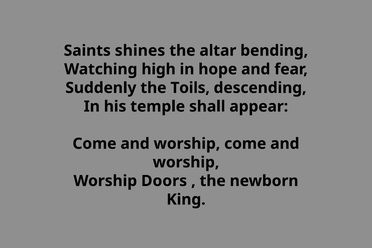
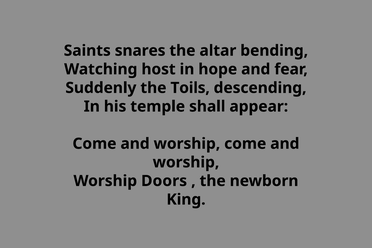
shines: shines -> snares (140, 51)
high: high -> host (159, 69)
